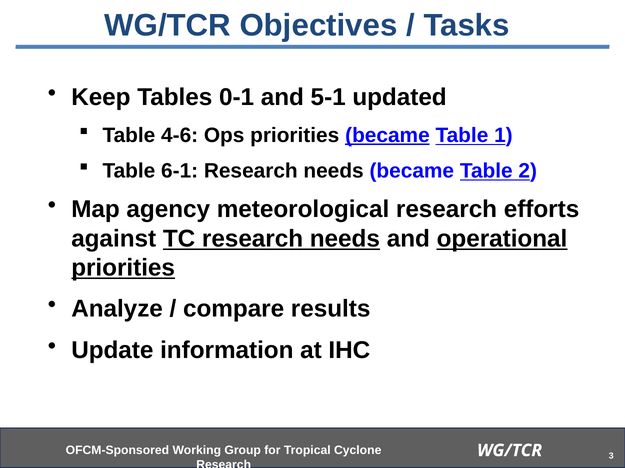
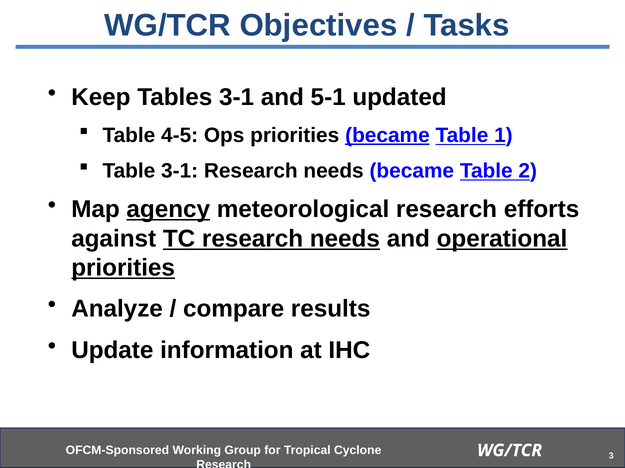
Tables 0-1: 0-1 -> 3-1 (237, 97)
4-6: 4-6 -> 4-5 (180, 136)
Table 6-1: 6-1 -> 3-1 (180, 171)
agency underline: none -> present (168, 210)
